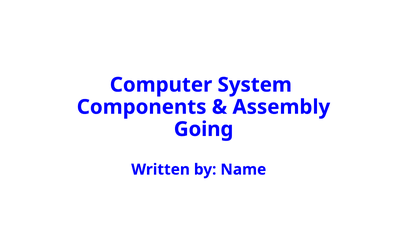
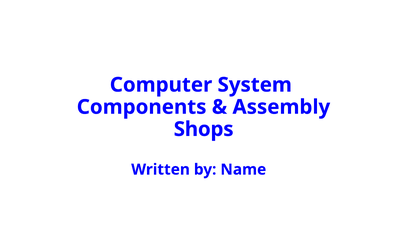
Going: Going -> Shops (204, 129)
